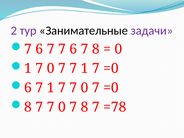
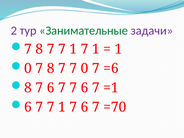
Занимательные colour: black -> green (84, 31)
6: 6 -> 8 (39, 49)
6: 6 -> 1 (73, 49)
8: 8 -> 1 (96, 49)
0: 0 -> 1 (118, 49)
1: 1 -> 0 (28, 68)
0: 0 -> 8 (51, 68)
7 7 1: 1 -> 0 (84, 68)
=0: =0 -> =6 (111, 68)
6: 6 -> 8 (28, 88)
1: 1 -> 6 (51, 88)
0: 0 -> 6 (84, 88)
=0: =0 -> =1 (111, 88)
8: 8 -> 6 (28, 107)
0: 0 -> 1 (62, 107)
8: 8 -> 6 (84, 107)
=78: =78 -> =70 (115, 107)
